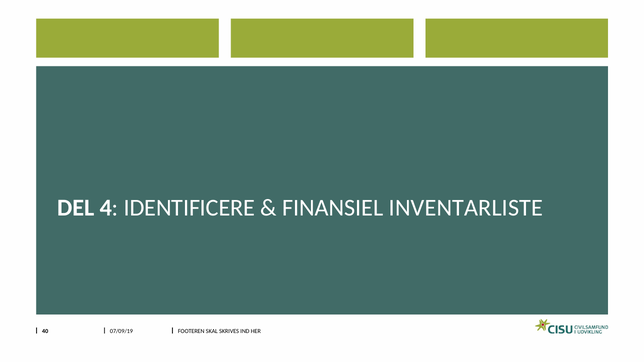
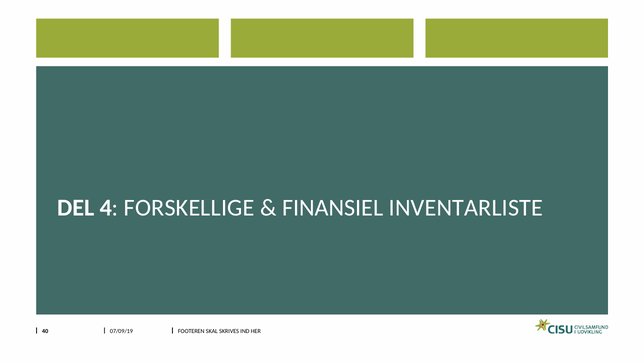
IDENTIFICERE: IDENTIFICERE -> FORSKELLIGE (189, 208)
